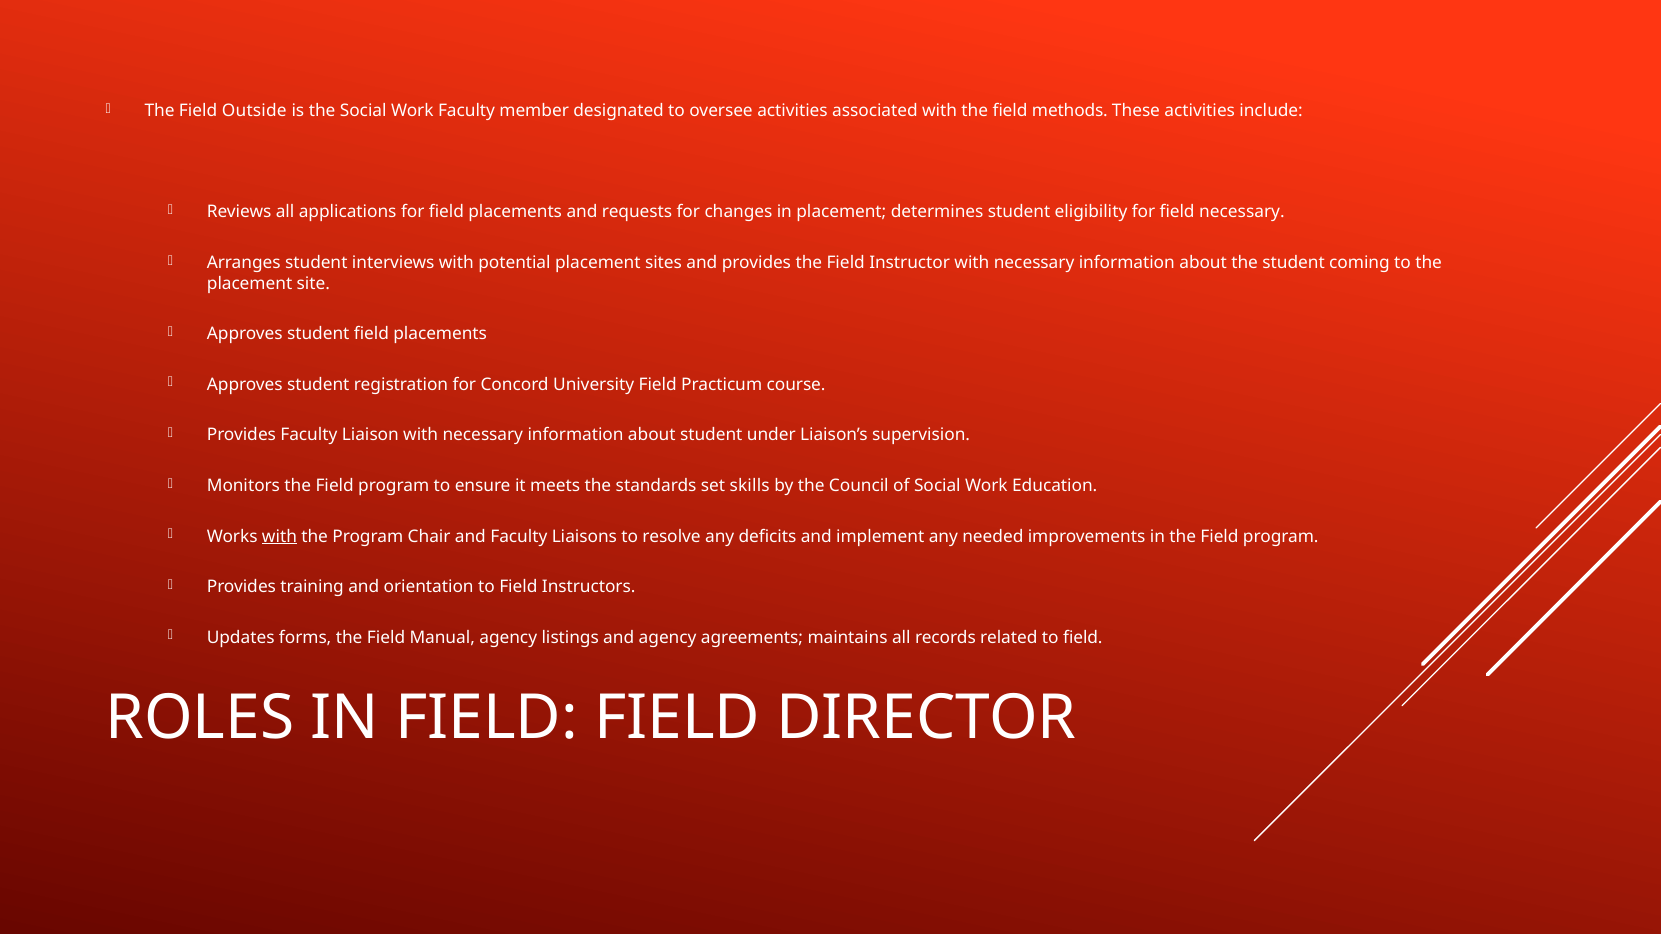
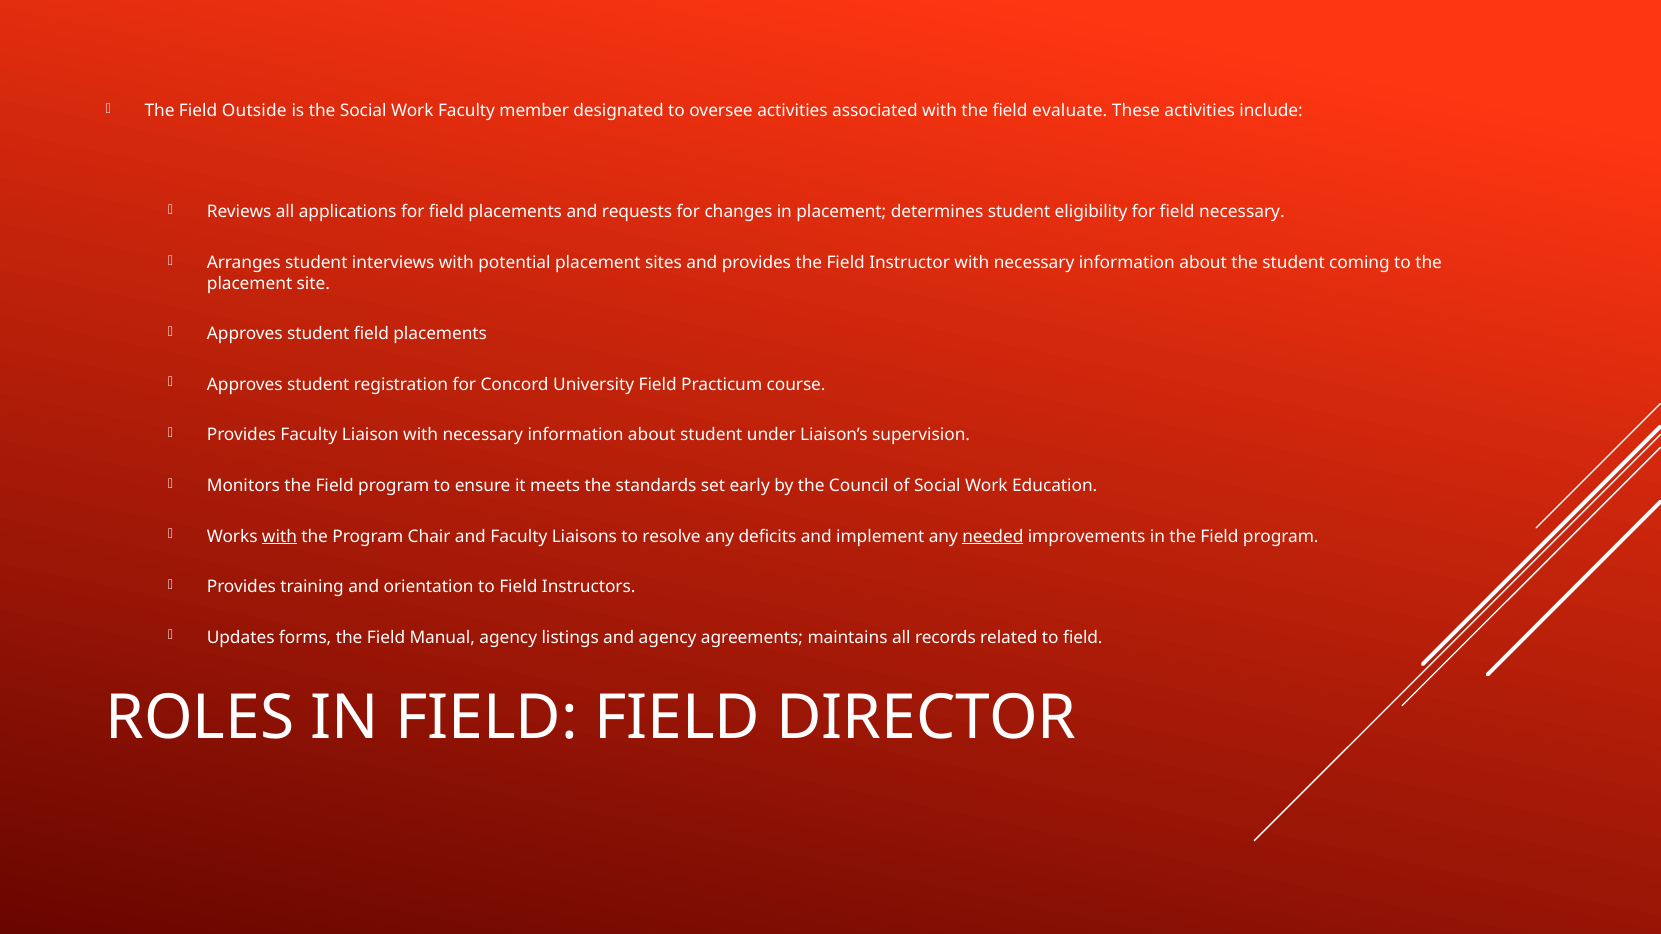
methods: methods -> evaluate (1070, 111)
skills: skills -> early (750, 486)
needed underline: none -> present (993, 537)
